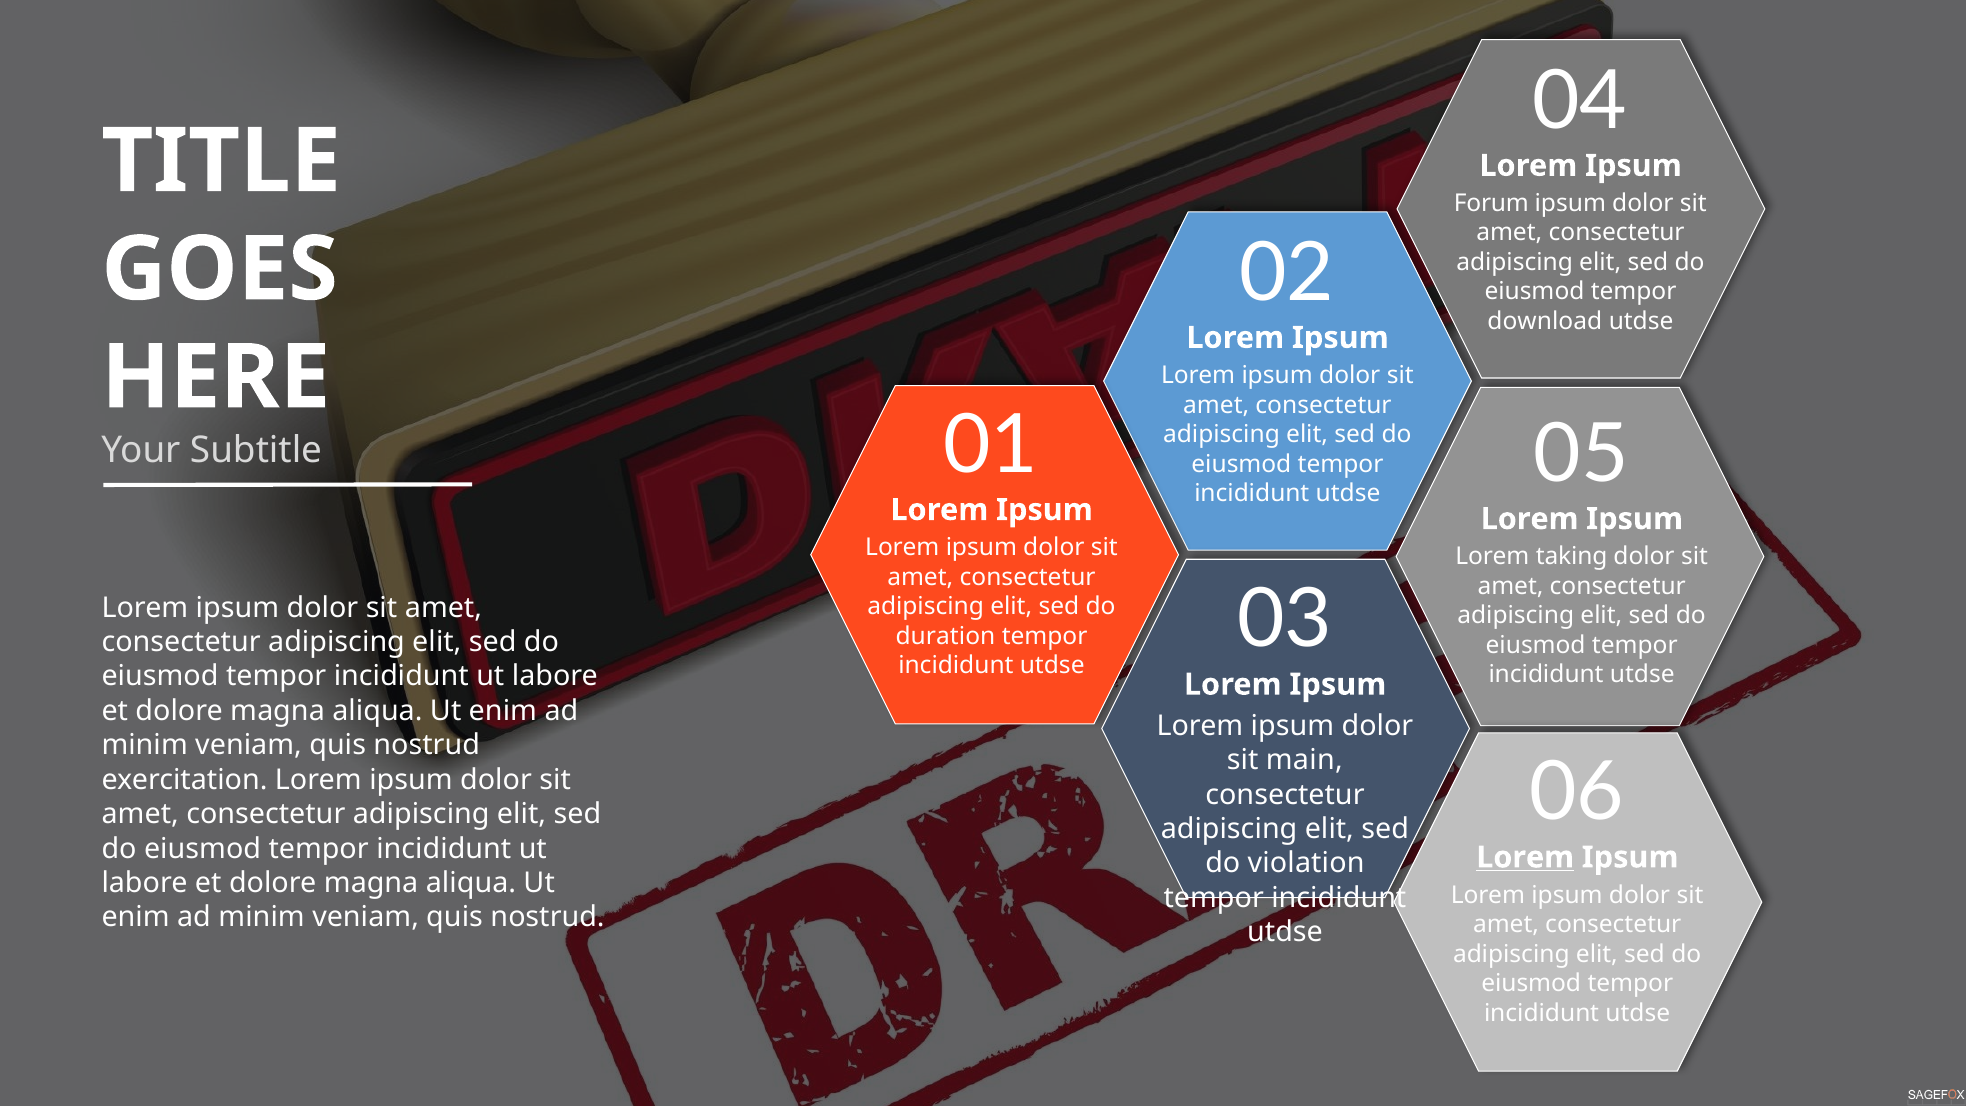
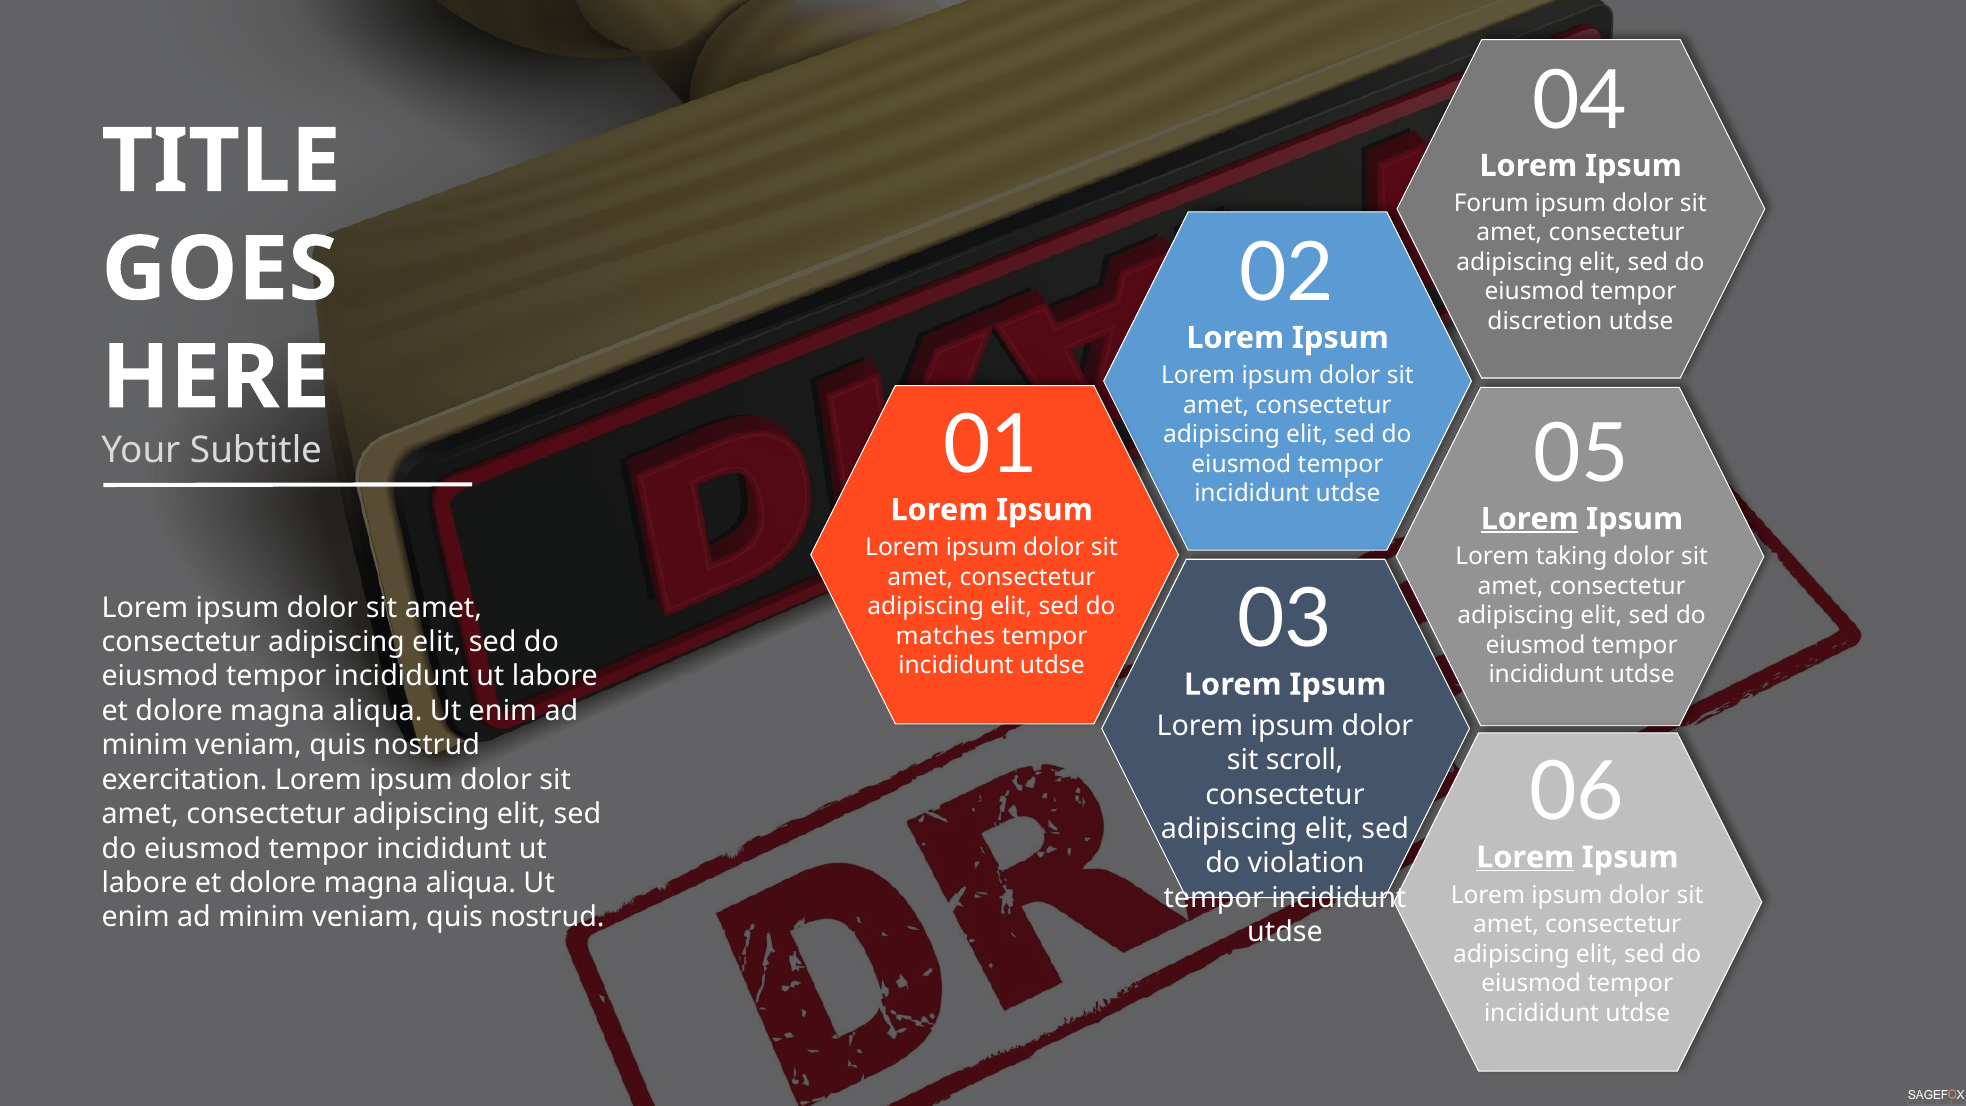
download: download -> discretion (1545, 321)
Lorem underline: none -> present (1530, 519)
duration: duration -> matches (945, 636)
main: main -> scroll (1305, 760)
